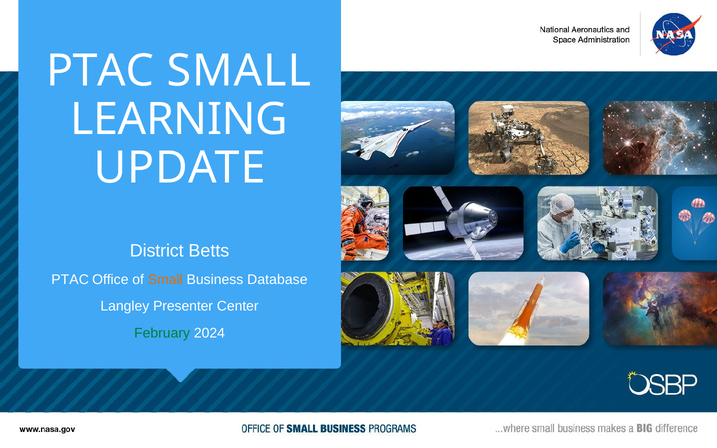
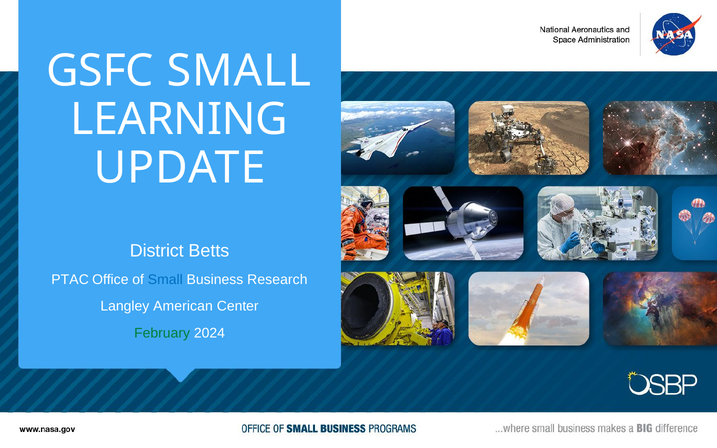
PTAC: PTAC -> GSFC (100, 71)
Small colour: orange -> blue (165, 280)
Database: Database -> Research (277, 280)
Presenter: Presenter -> American (183, 306)
